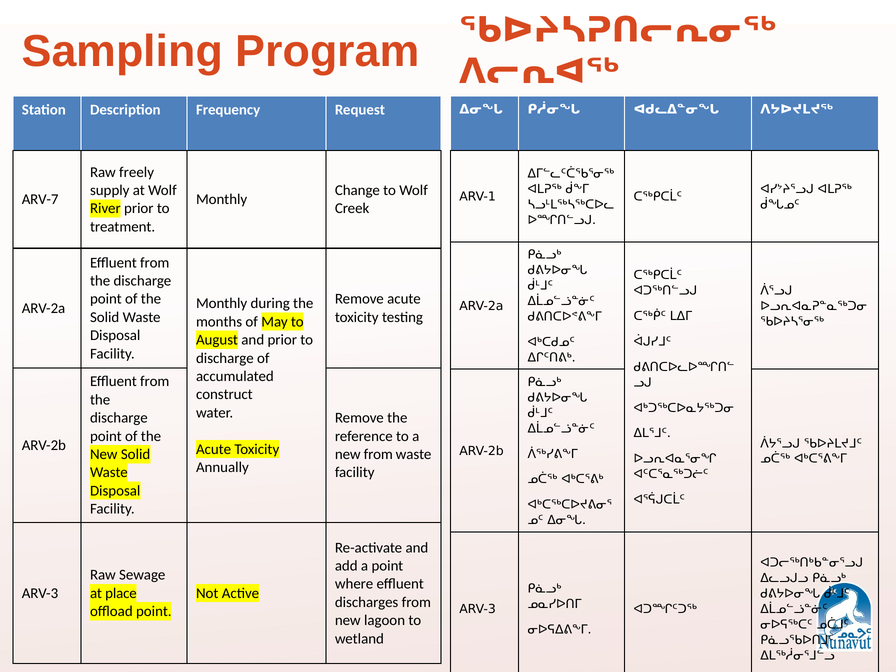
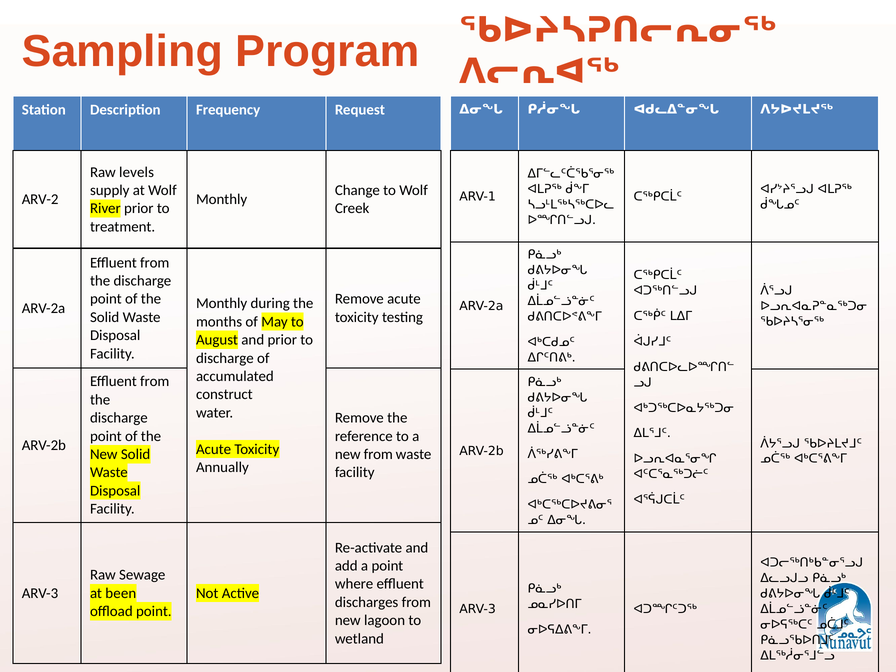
freely: freely -> levels (137, 172)
ARV-7: ARV-7 -> ARV-2 (40, 199)
place: place -> been (121, 593)
